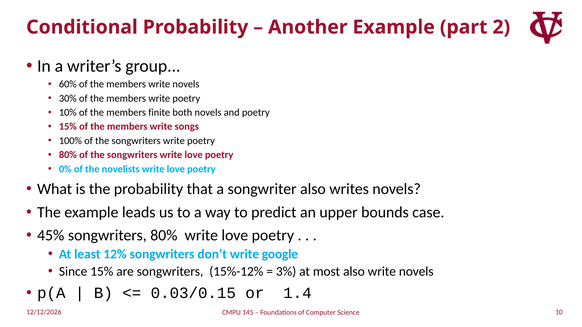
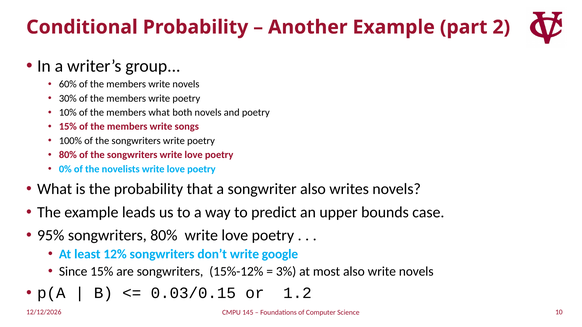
members finite: finite -> what (159, 113)
45%: 45% -> 95% (51, 235)
1.4: 1.4 -> 1.2 (297, 293)
